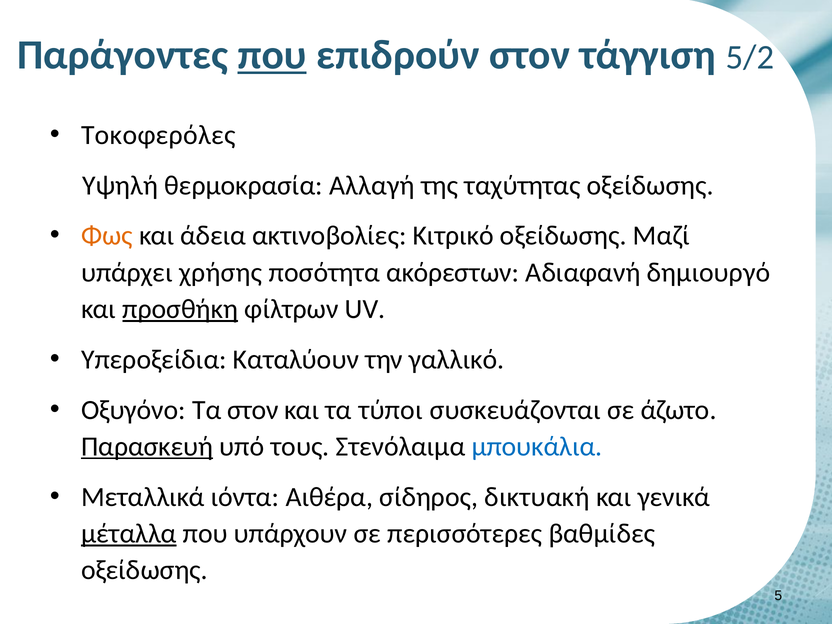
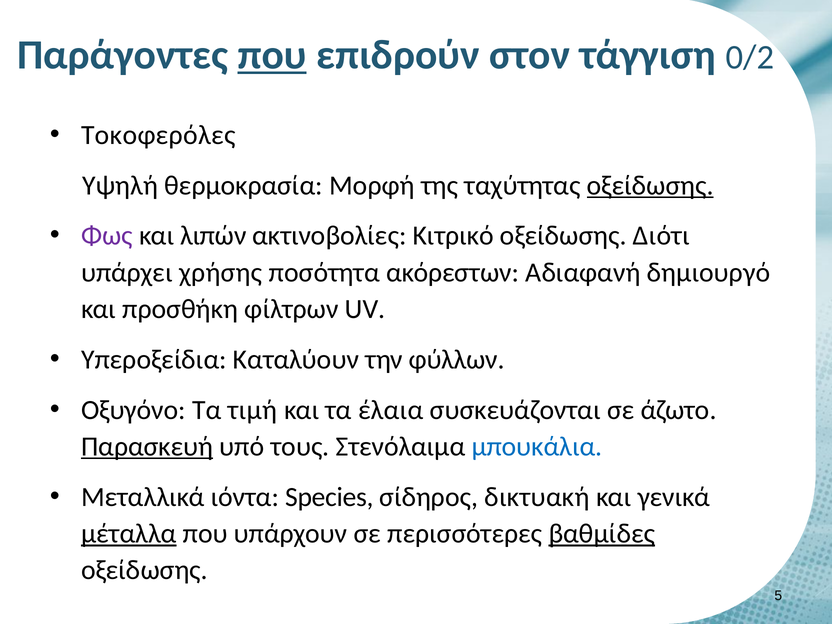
5/2: 5/2 -> 0/2 (750, 57)
Αλλαγή: Αλλαγή -> Μορφή (372, 185)
οξείδωσης underline: none -> present (650, 185)
Φως colour: orange -> purple (107, 236)
άδεια: άδεια -> λιπών (213, 236)
Μαζί: Μαζί -> Διότι (661, 236)
προσθήκη underline: present -> none (180, 309)
γαλλικό: γαλλικό -> φύλλων (457, 359)
Τα στον: στον -> τιμή (253, 410)
τύποι: τύποι -> έλαια (391, 410)
Αιθέρα: Αιθέρα -> Species (329, 497)
βαθμίδες underline: none -> present (602, 534)
